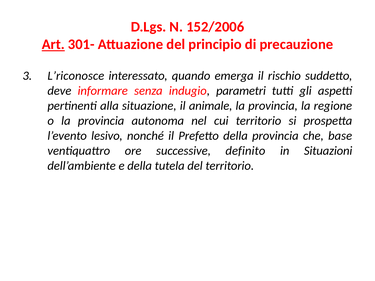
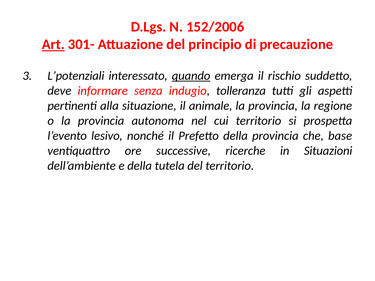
L’riconosce: L’riconosce -> L’potenziali (76, 76)
quando underline: none -> present (191, 76)
parametri: parametri -> tolleranza (241, 91)
definito: definito -> ricerche (245, 151)
